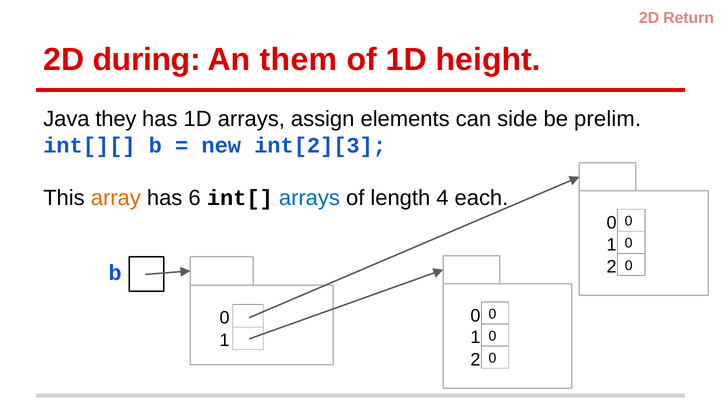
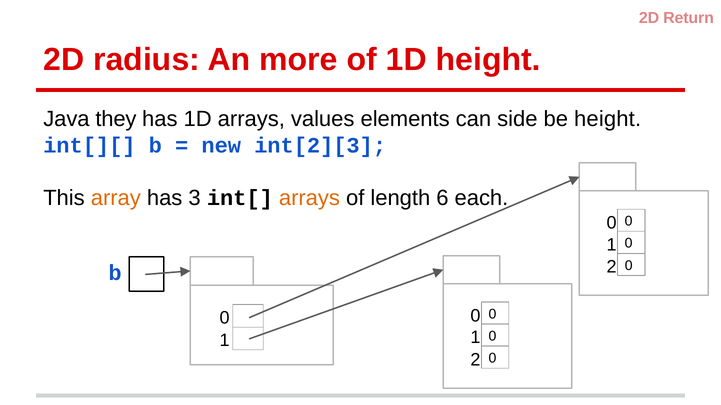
during: during -> radius (147, 60)
them: them -> more (299, 60)
assign: assign -> values (323, 119)
be prelim: prelim -> height (608, 119)
6: 6 -> 3 (195, 198)
arrays colour: blue -> orange (309, 198)
4: 4 -> 6 (442, 198)
